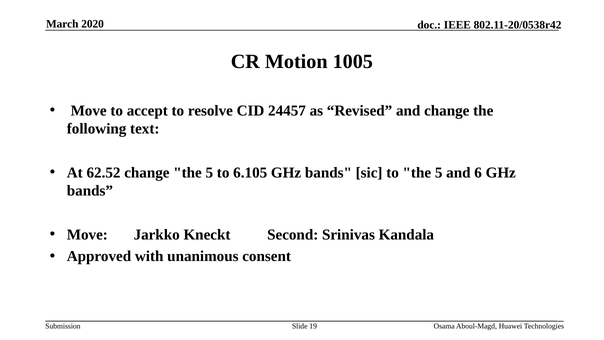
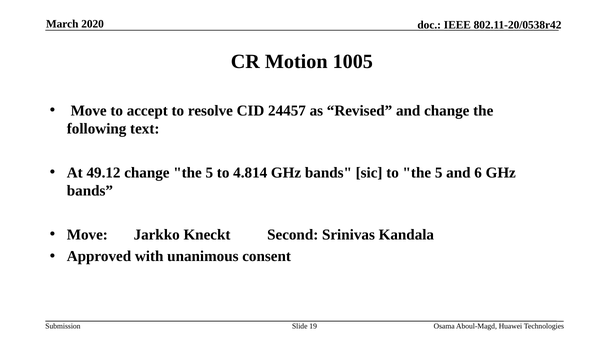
62.52: 62.52 -> 49.12 (104, 172)
6.105: 6.105 -> 4.814 (250, 172)
